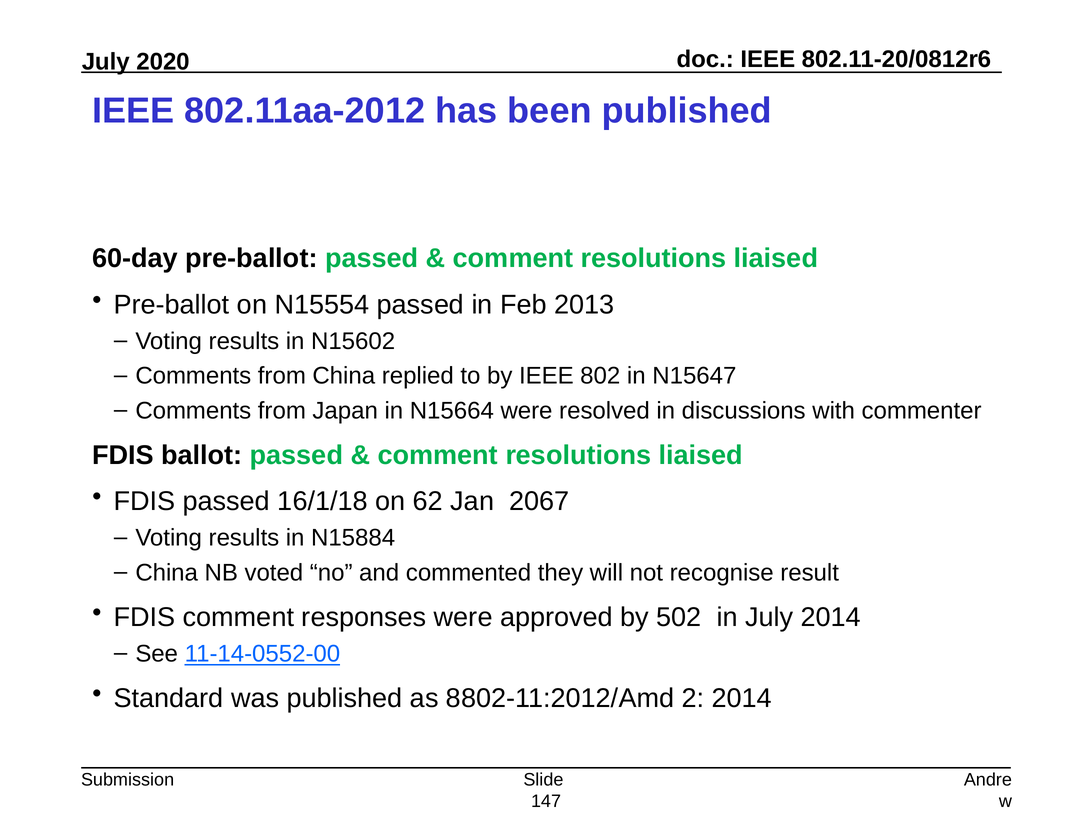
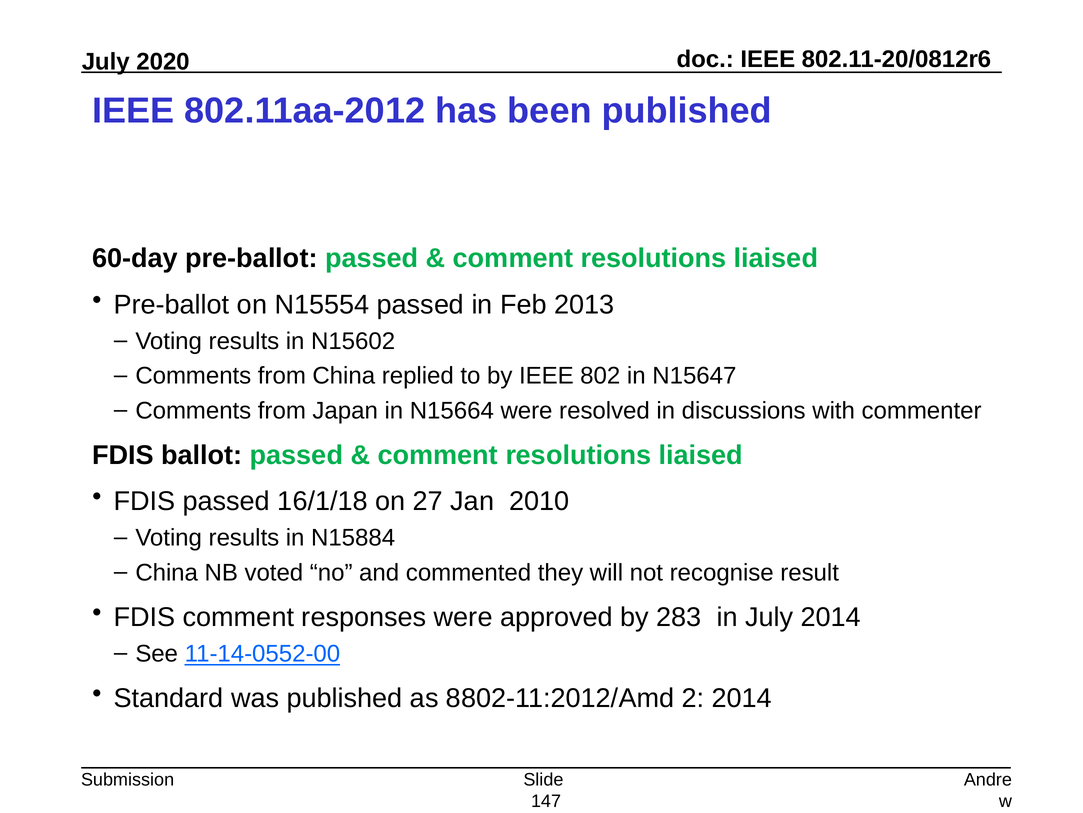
62: 62 -> 27 (428, 501)
2067: 2067 -> 2010 (539, 501)
502: 502 -> 283 (679, 617)
